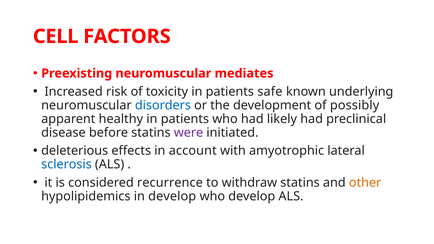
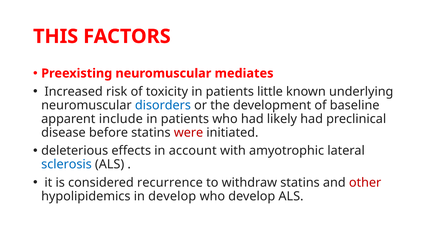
CELL: CELL -> THIS (56, 36)
safe: safe -> little (270, 92)
possibly: possibly -> baseline (355, 105)
healthy: healthy -> include (121, 119)
were colour: purple -> red (189, 133)
other colour: orange -> red (365, 183)
